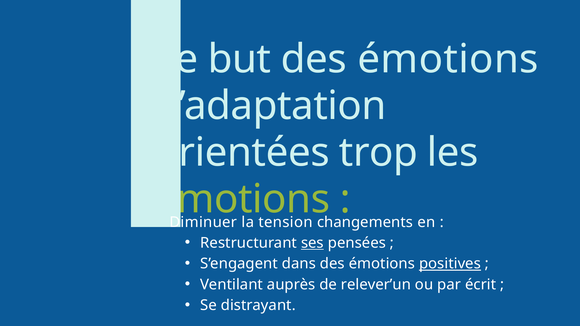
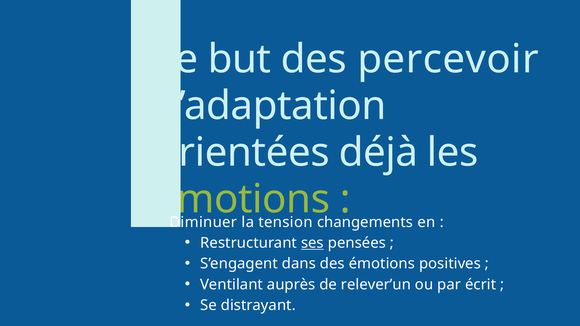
émotions: émotions -> percevoir (448, 59)
trop: trop -> déjà (378, 153)
positives underline: present -> none (450, 264)
